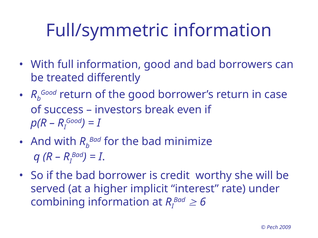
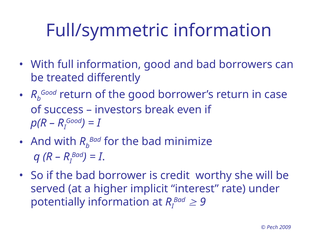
6: 6 -> 9 (203, 202)
combining: combining -> potentially (58, 202)
